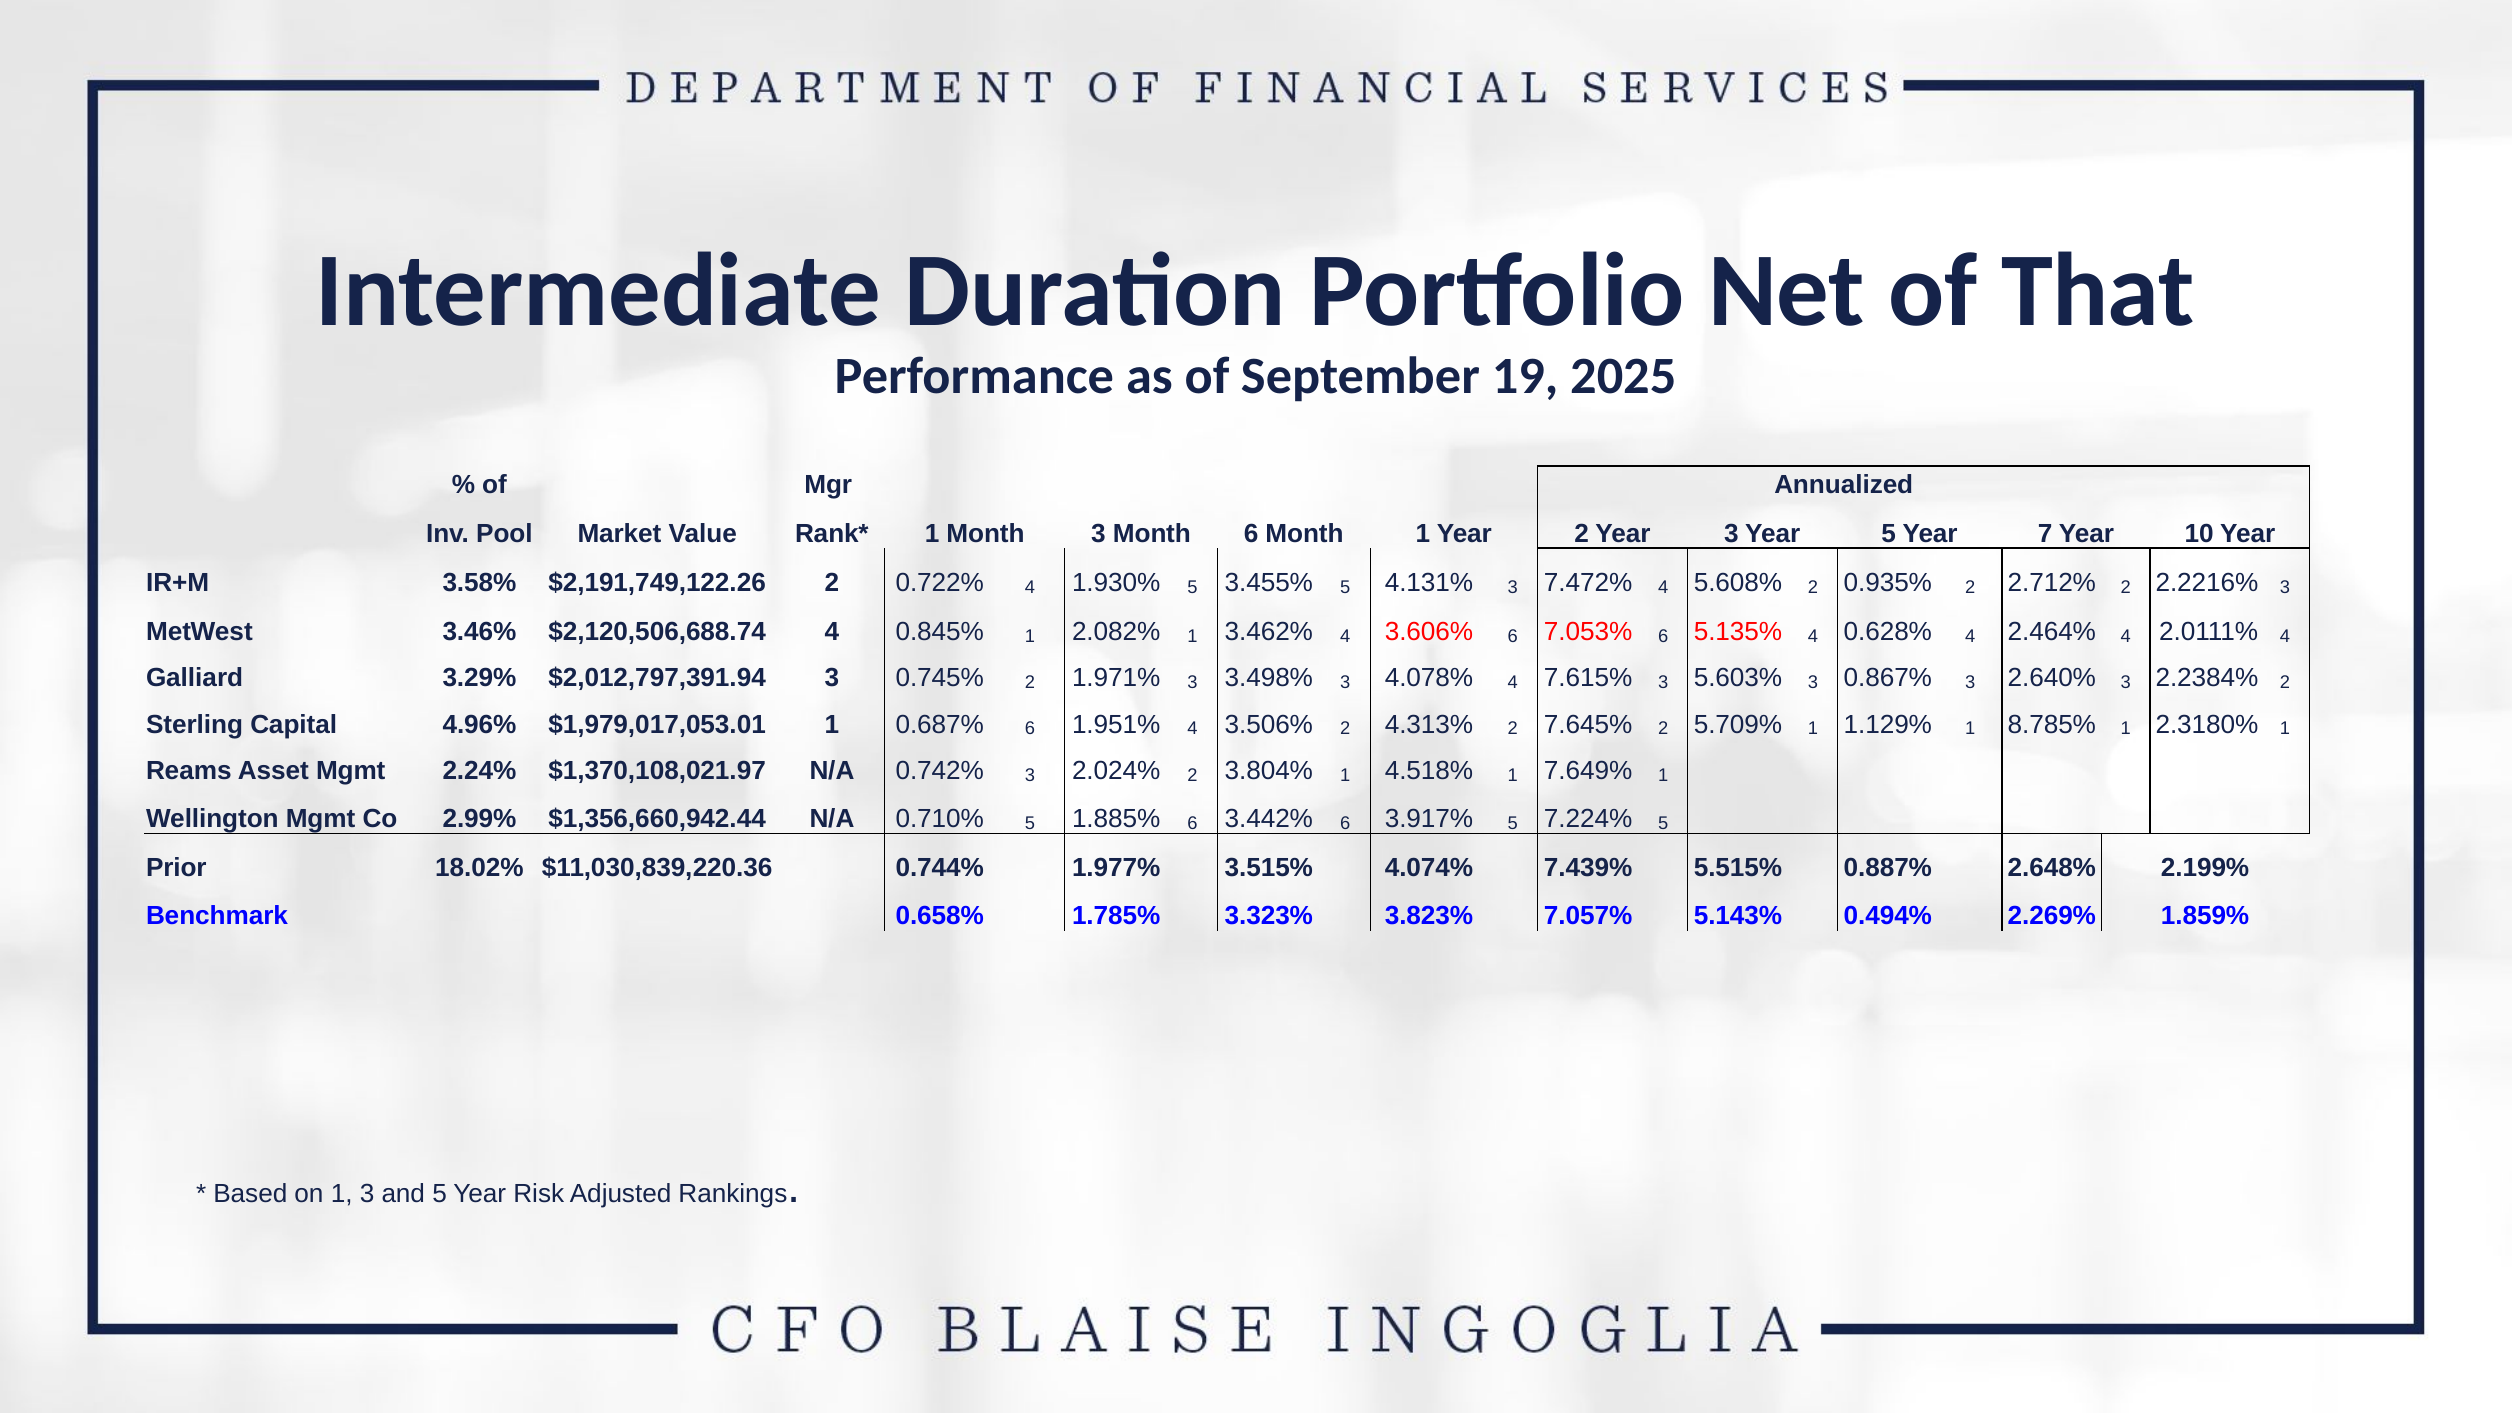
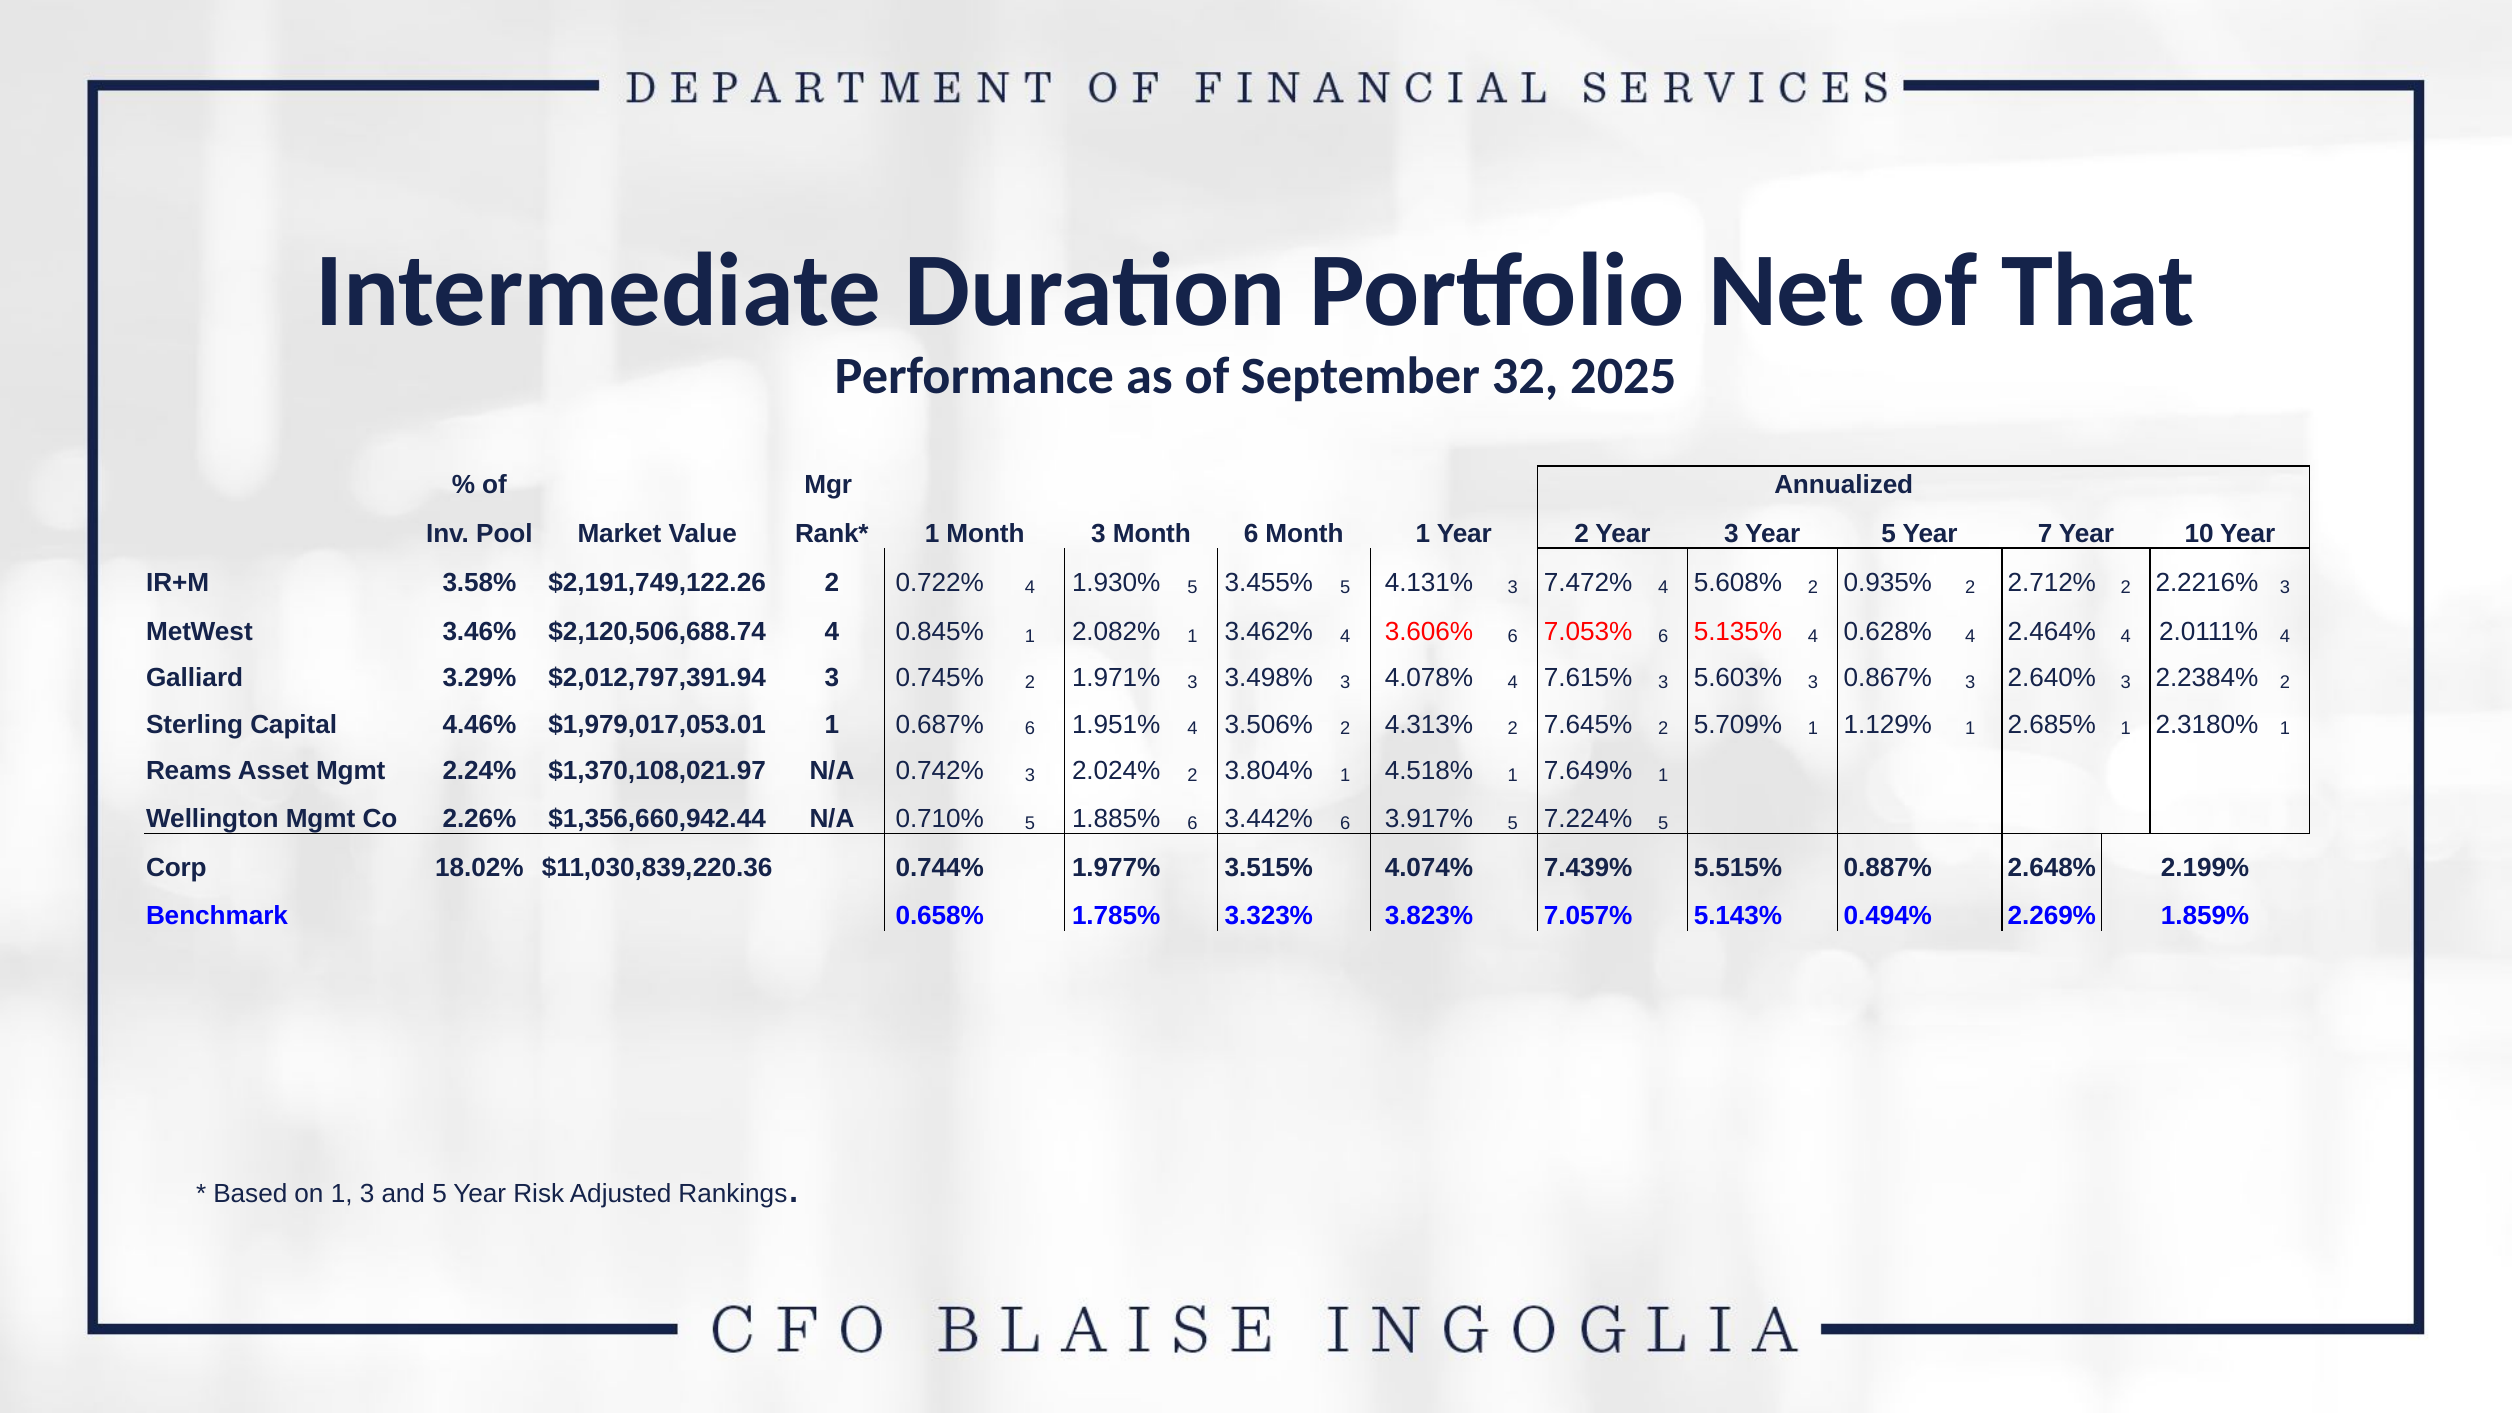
19: 19 -> 32 (1525, 376)
4.96%: 4.96% -> 4.46% (479, 724)
8.785%: 8.785% -> 2.685% (2052, 724)
2.99%: 2.99% -> 2.26% (479, 819)
Prior: Prior -> Corp (176, 868)
